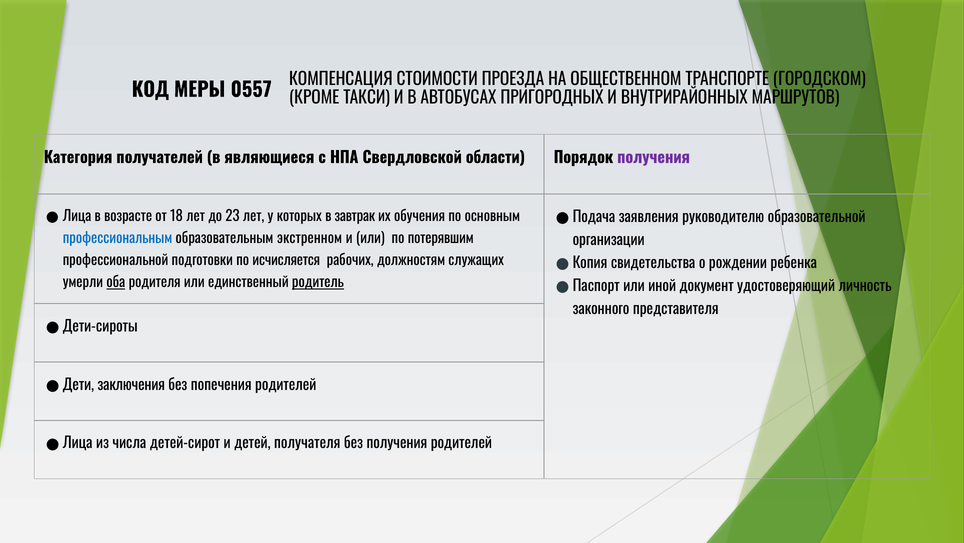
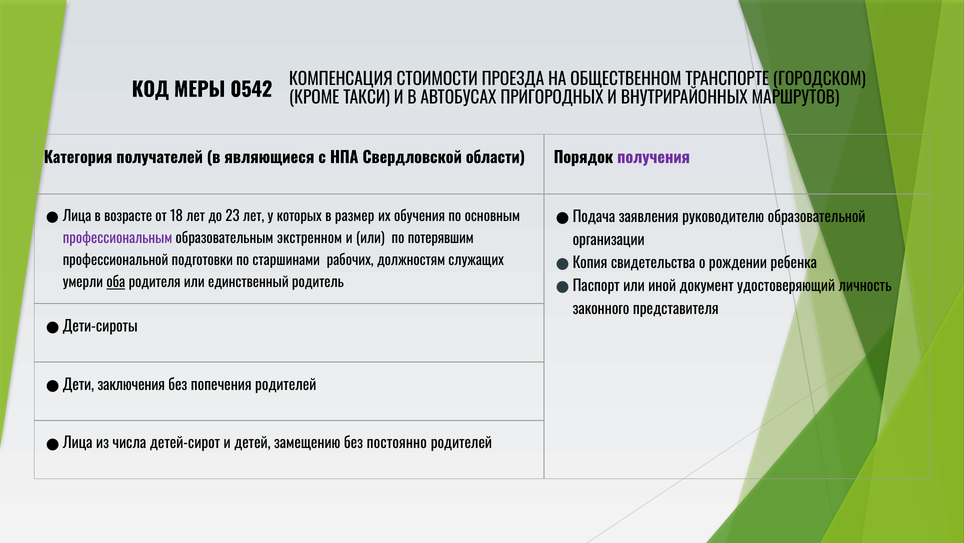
0557: 0557 -> 0542 (251, 90)
завтрак: завтрак -> размер (355, 216)
профессиональным colour: blue -> purple (117, 238)
исчисляется: исчисляется -> старшинами (286, 260)
родитель underline: present -> none (318, 282)
получателя: получателя -> замещению (307, 443)
без получения: получения -> постоянно (397, 443)
